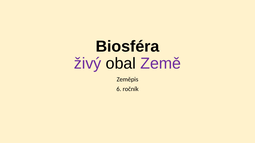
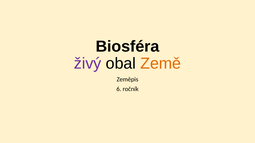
Země colour: purple -> orange (161, 64)
